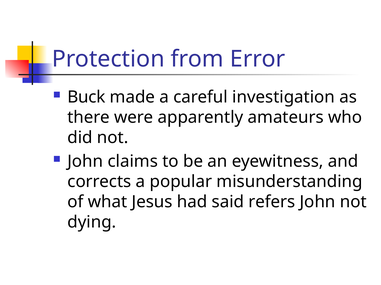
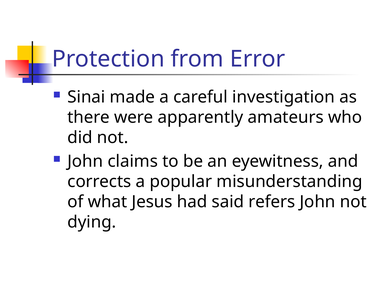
Buck: Buck -> Sinai (86, 97)
